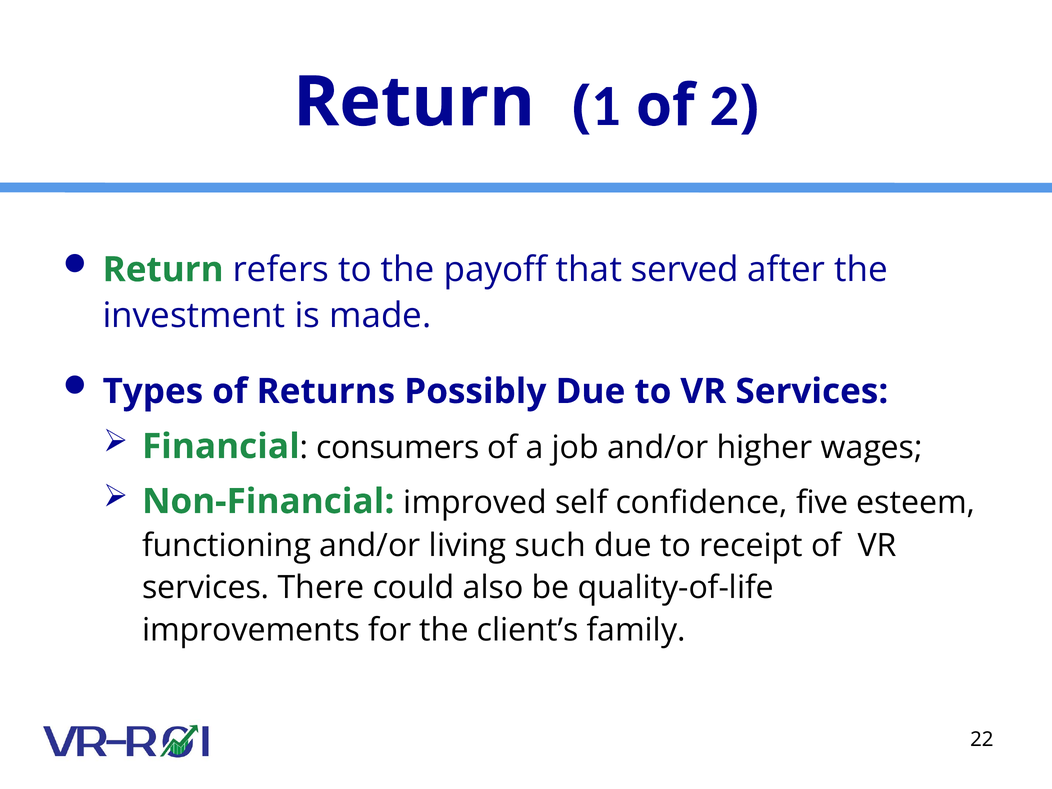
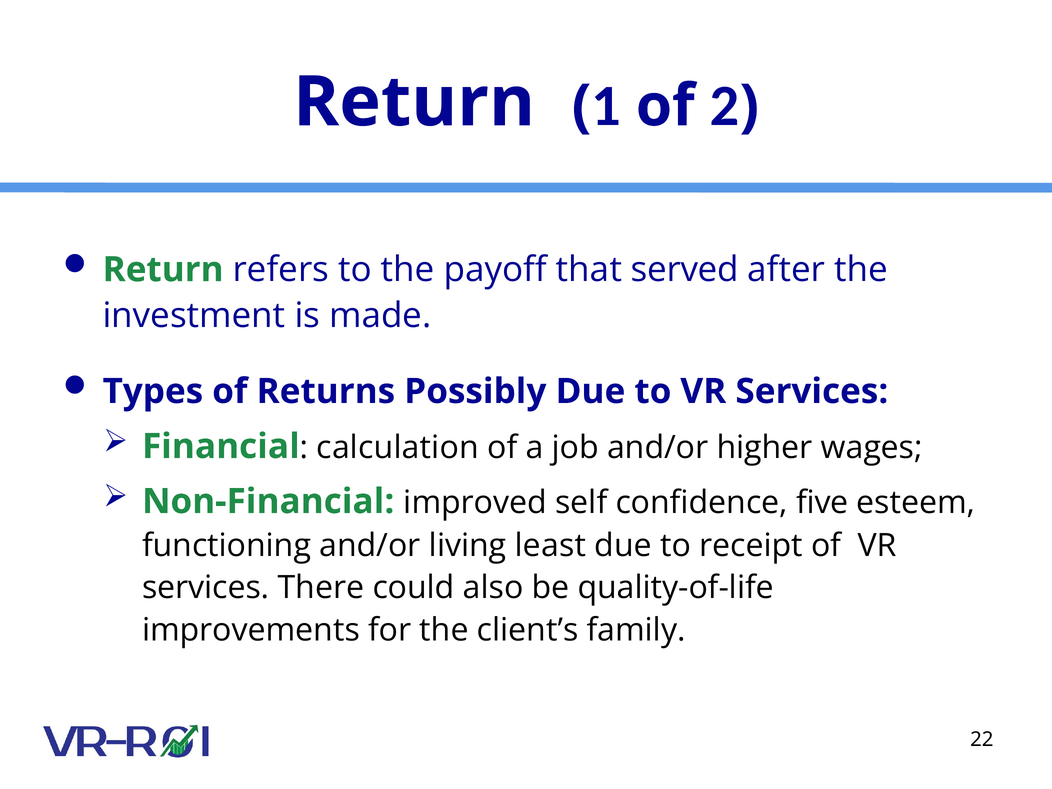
consumers: consumers -> calculation (398, 447)
such: such -> least (550, 545)
